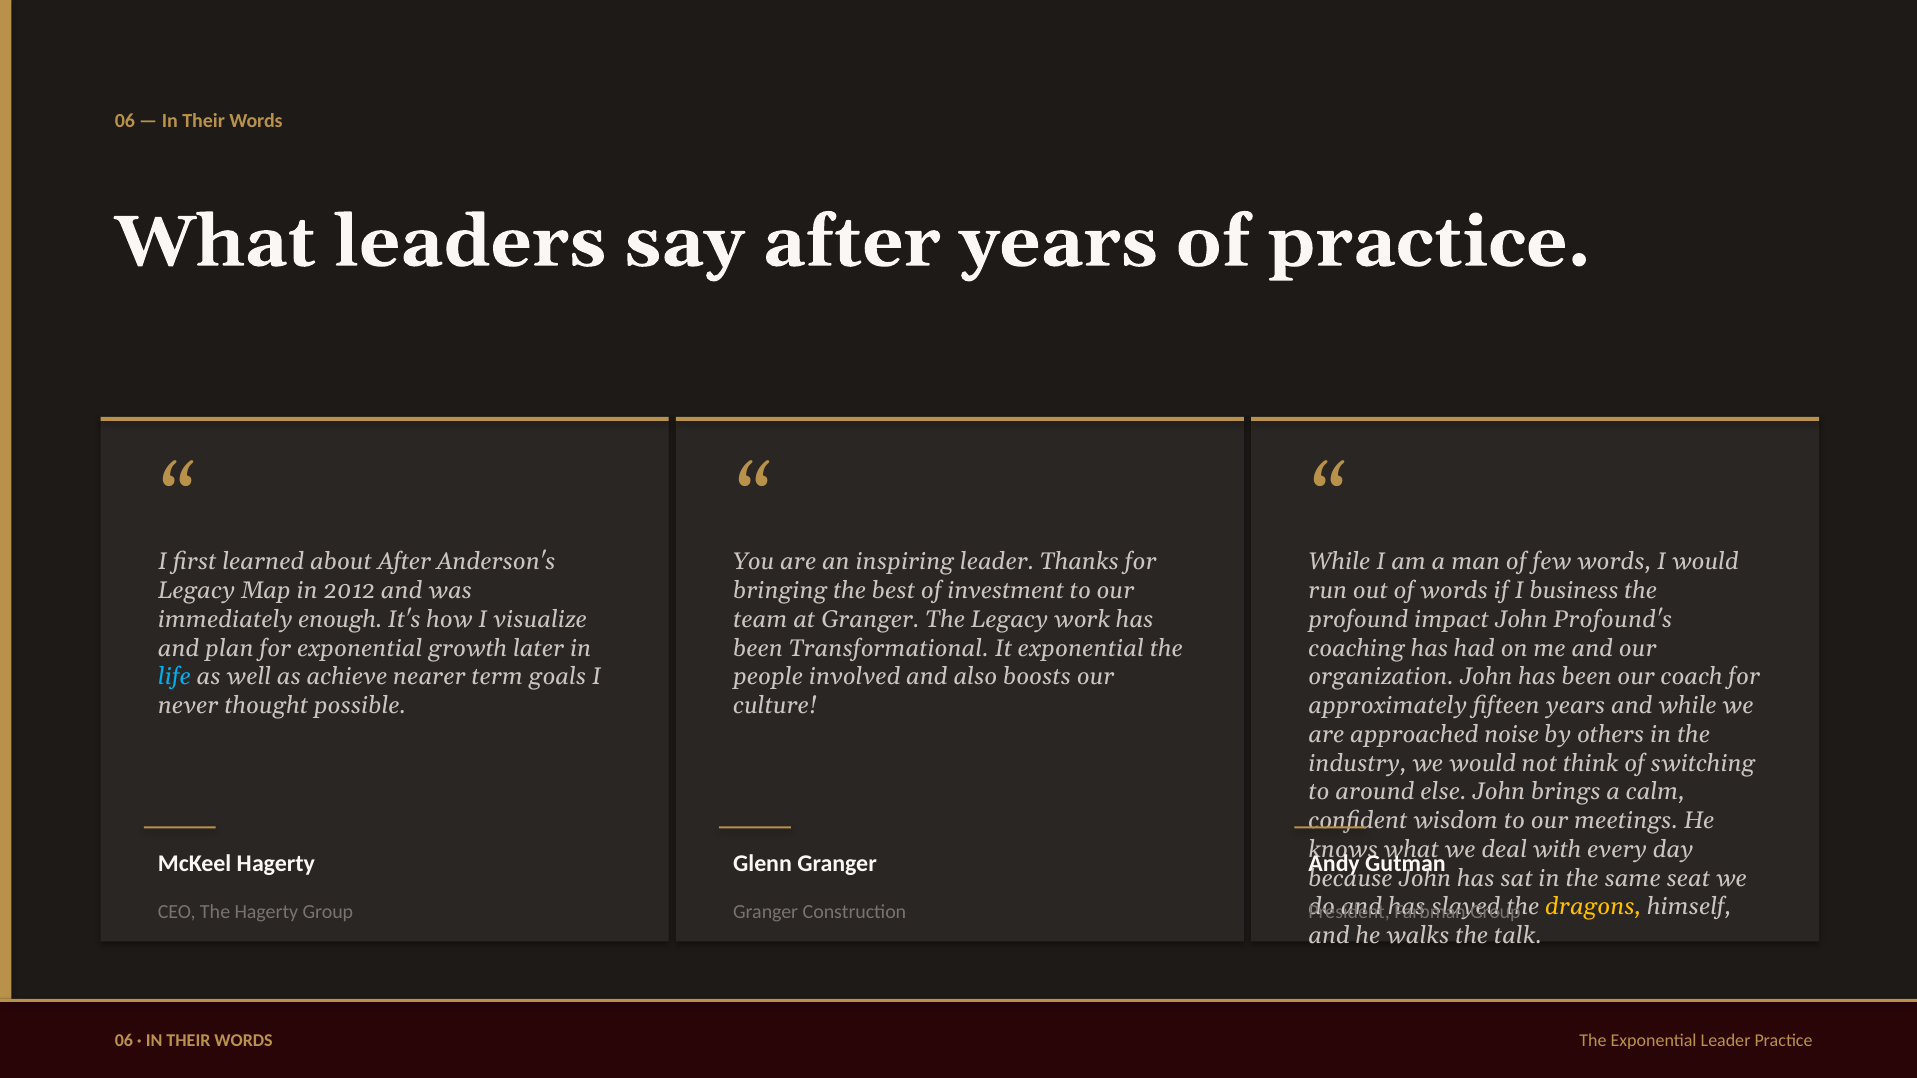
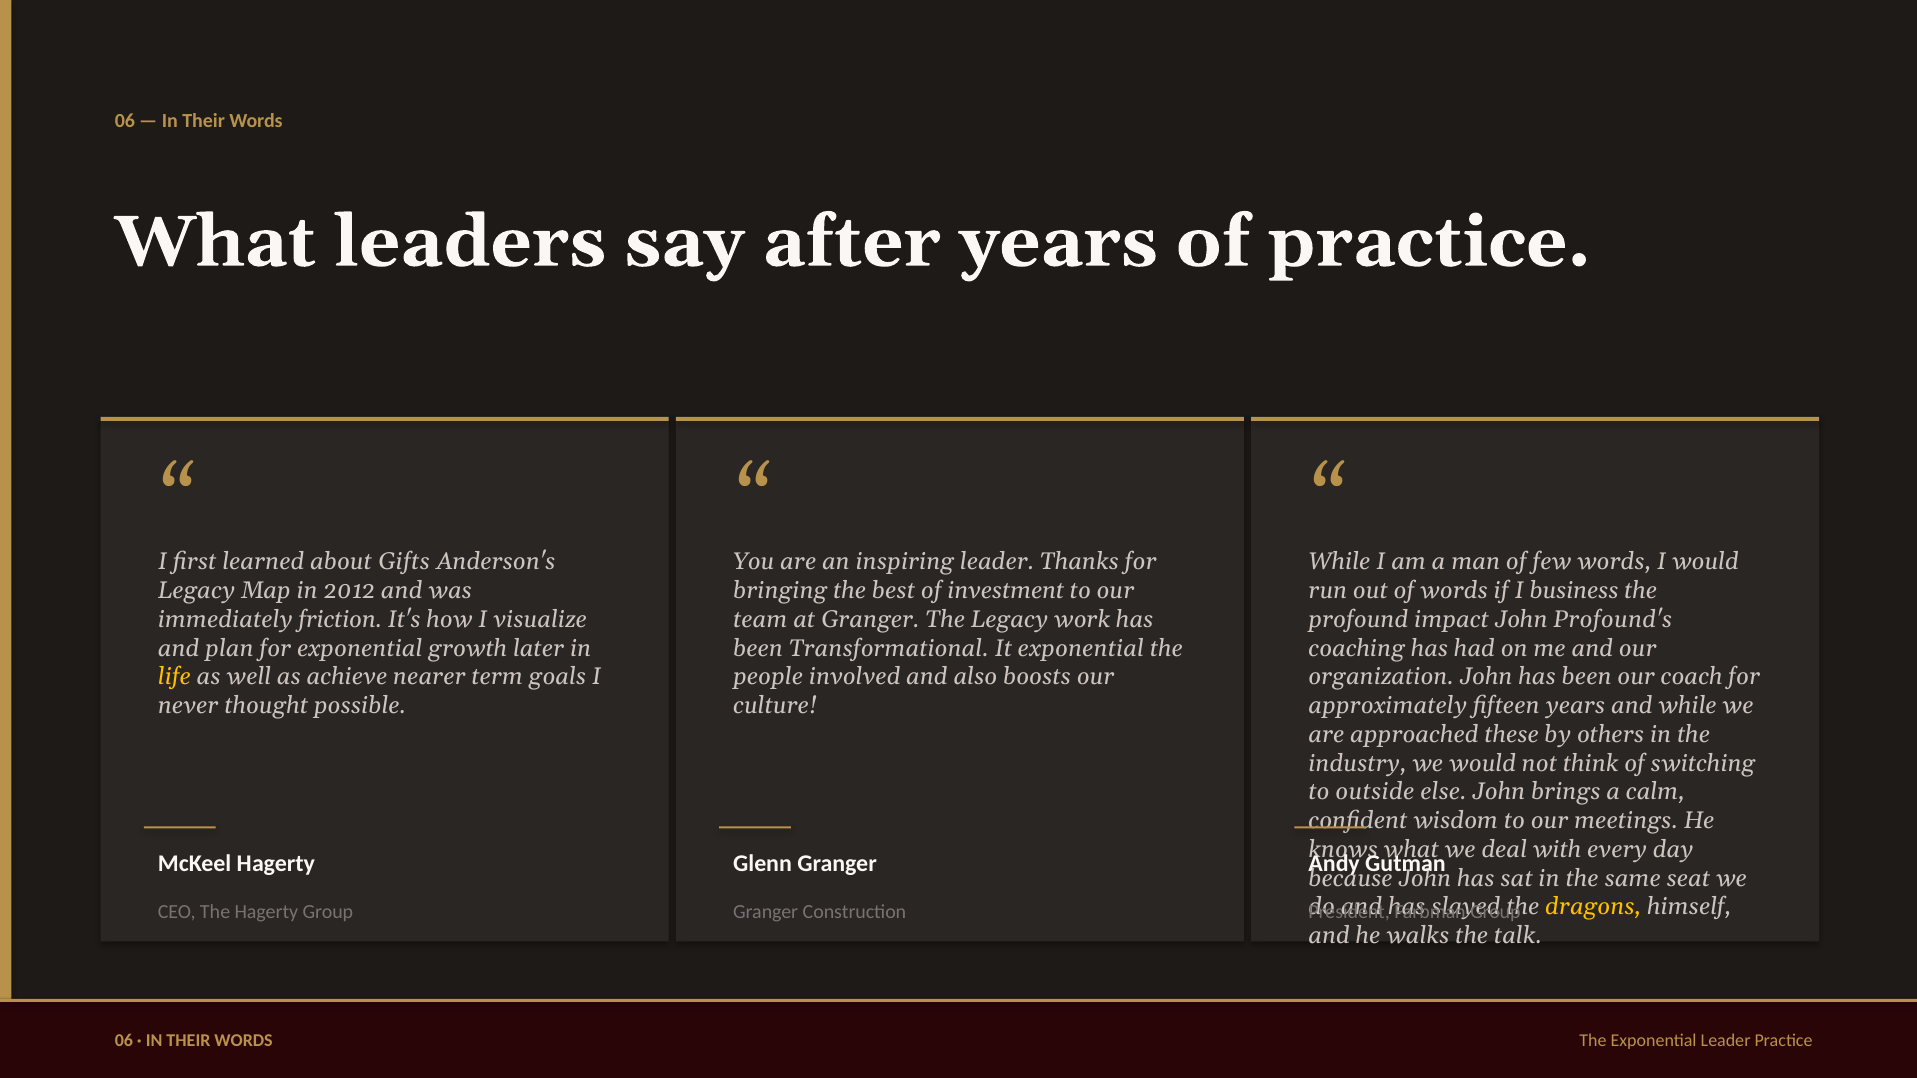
about After: After -> Gifts (404, 562)
enough: enough -> friction (340, 620)
life colour: light blue -> yellow (174, 677)
noise: noise -> these (1512, 735)
around: around -> outside (1375, 792)
